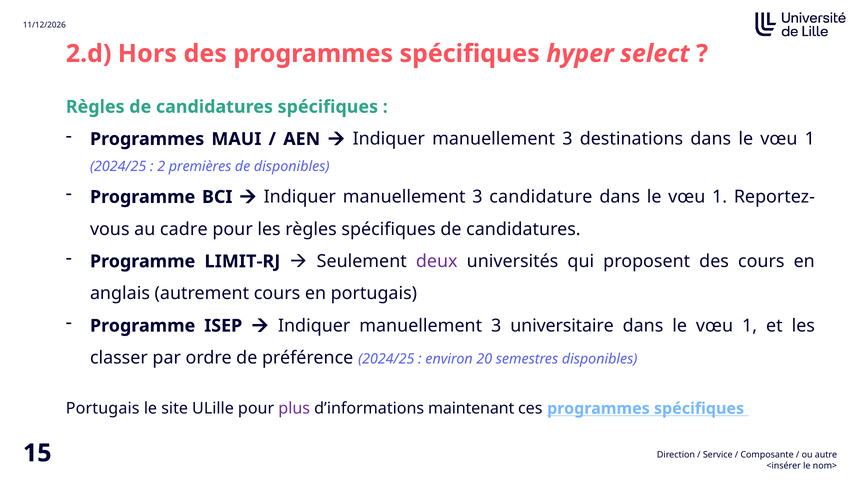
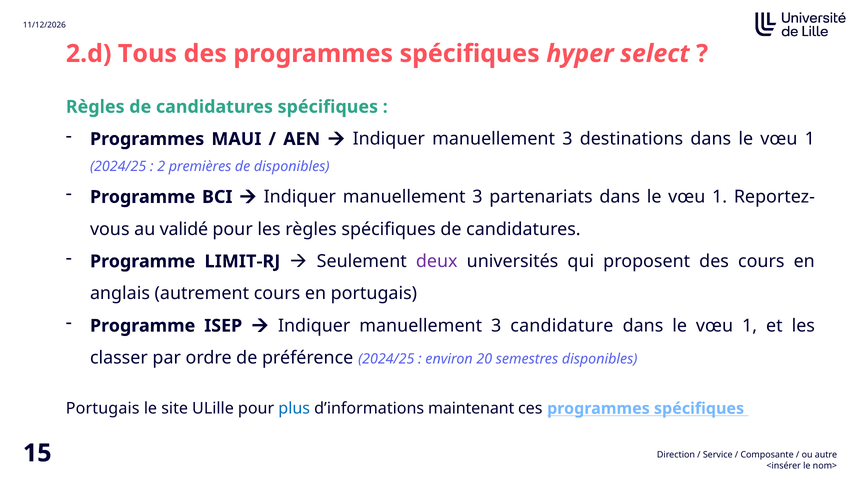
Hors: Hors -> Tous (147, 54)
candidature: candidature -> partenariats (541, 197)
cadre: cadre -> validé (184, 229)
universitaire: universitaire -> candidature (562, 326)
plus colour: purple -> blue (294, 408)
